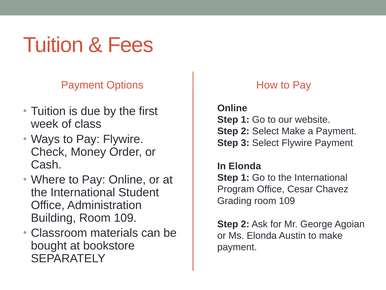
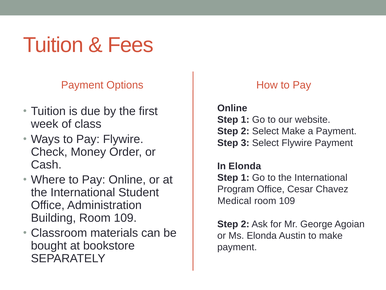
Grading: Grading -> Medical (234, 201)
